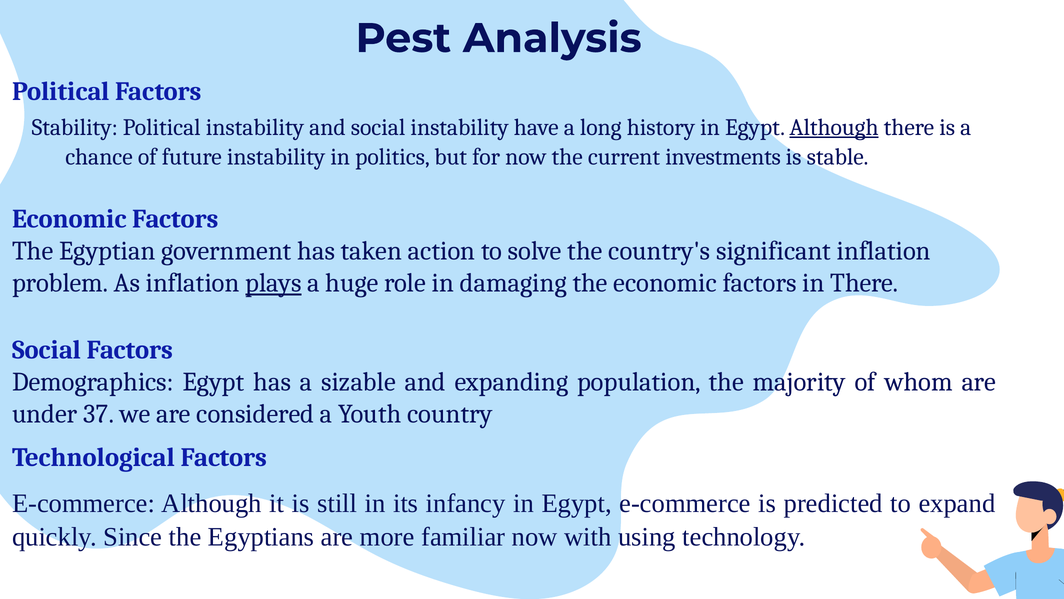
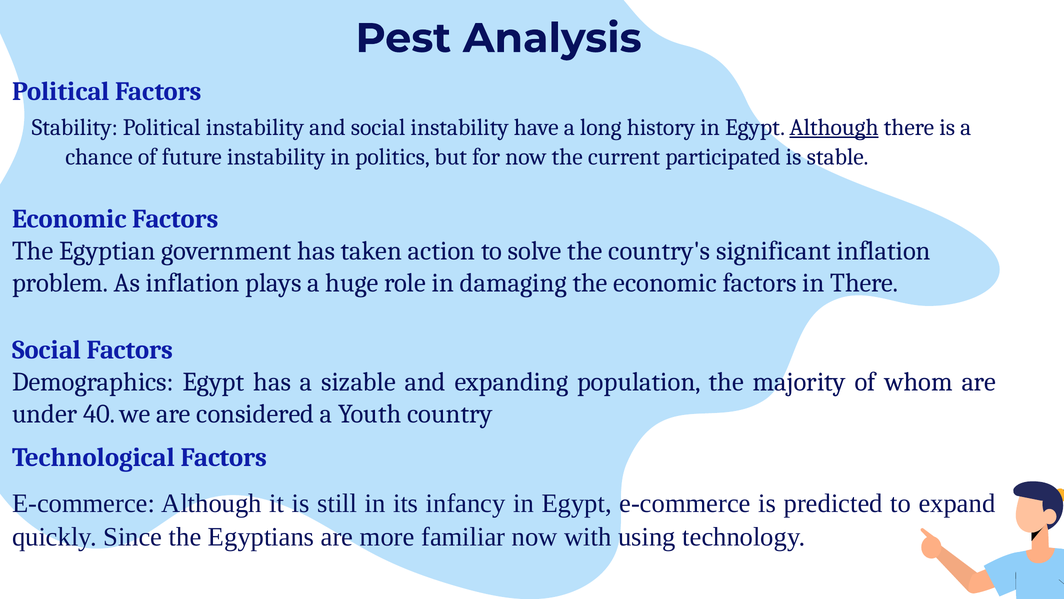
investments: investments -> participated (723, 157)
plays underline: present -> none (273, 283)
37: 37 -> 40 (99, 413)
